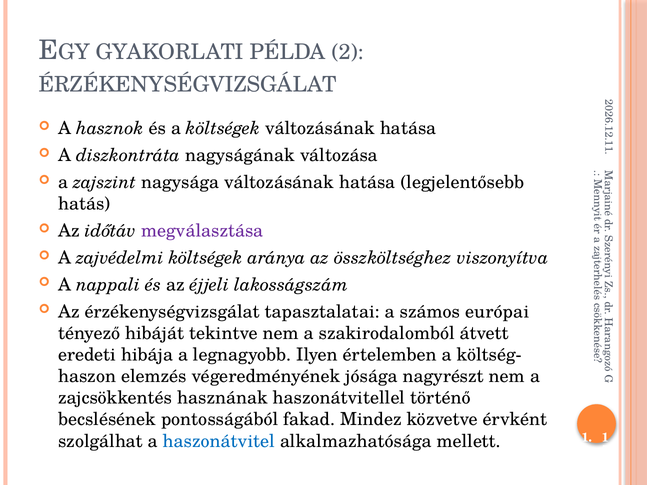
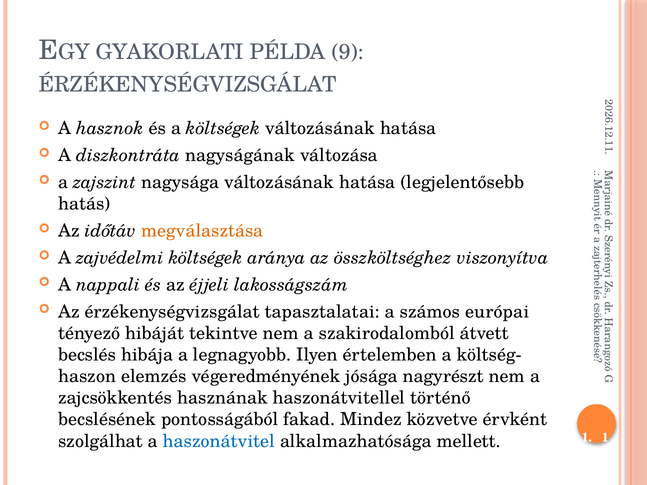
PÉLDA 2: 2 -> 9 (348, 52)
megválasztása colour: purple -> orange (202, 231)
eredeti: eredeti -> becslés (87, 355)
